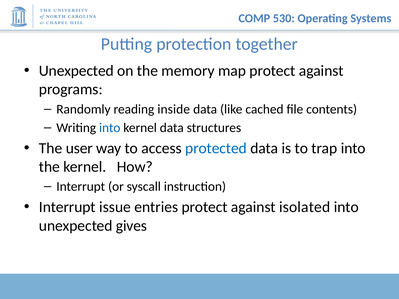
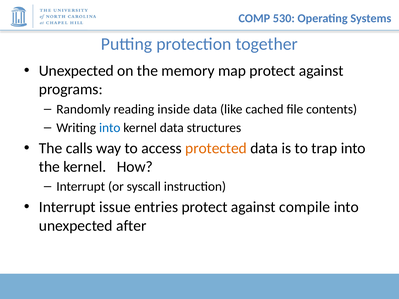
user: user -> calls (79, 148)
protected colour: blue -> orange (216, 148)
isolated: isolated -> compile (305, 207)
gives: gives -> after (131, 226)
